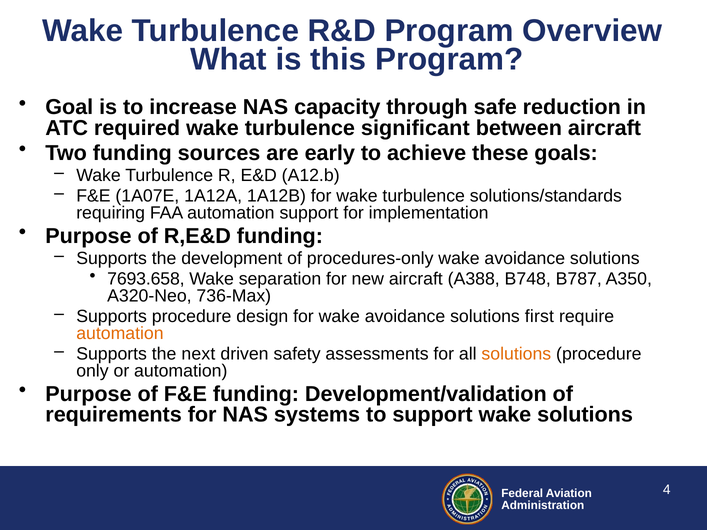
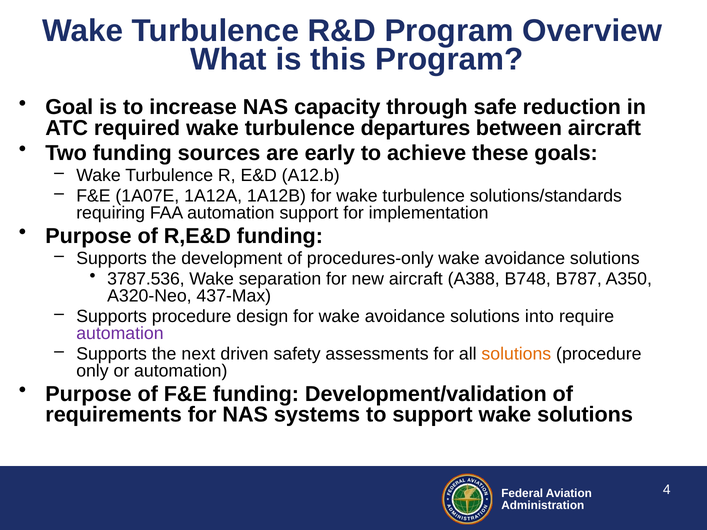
significant: significant -> departures (415, 128)
7693.658: 7693.658 -> 3787.536 (146, 279)
736-Max: 736-Max -> 437-Max (234, 296)
first: first -> into (539, 317)
automation colour: orange -> purple (120, 334)
